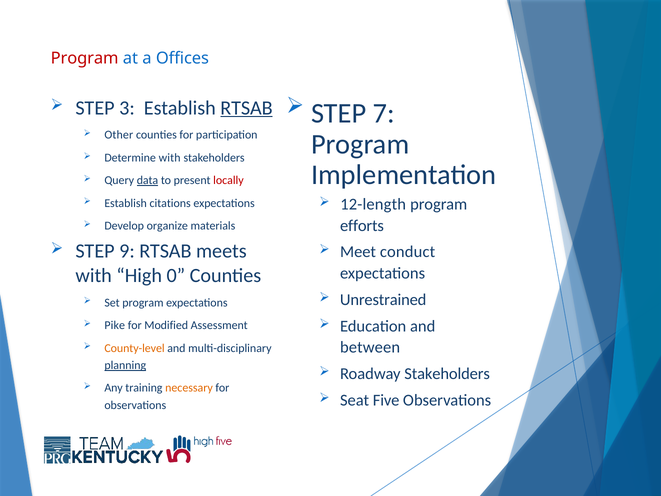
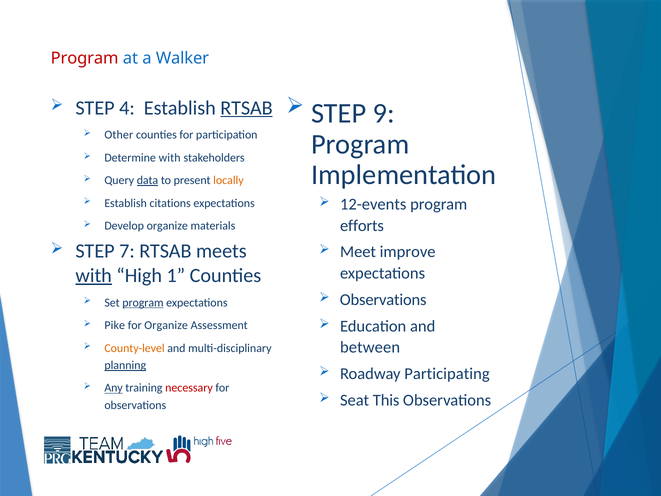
Offices: Offices -> Walker (182, 58)
7: 7 -> 9 (384, 113)
3: 3 -> 4 (127, 108)
locally colour: red -> orange (228, 180)
12-length: 12-length -> 12-events (373, 204)
9: 9 -> 7 (127, 251)
conduct: conduct -> improve (408, 252)
with underline: none -> present (94, 275)
0: 0 -> 1 (176, 275)
Unrestrained: Unrestrained -> Observations (383, 300)
program underline: none -> present (143, 302)
for Modified: Modified -> Organize (166, 325)
Roadway Stakeholders: Stakeholders -> Participating (447, 374)
Any underline: none -> present (114, 388)
necessary colour: orange -> red (189, 388)
Five: Five -> This (386, 400)
